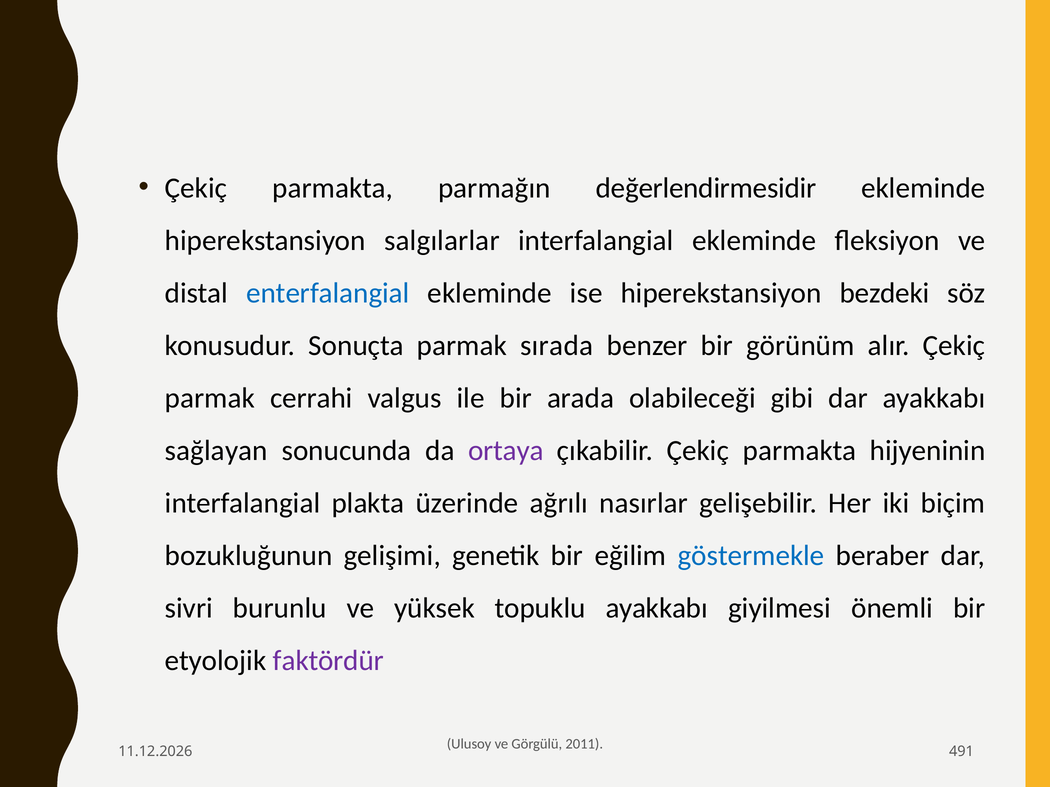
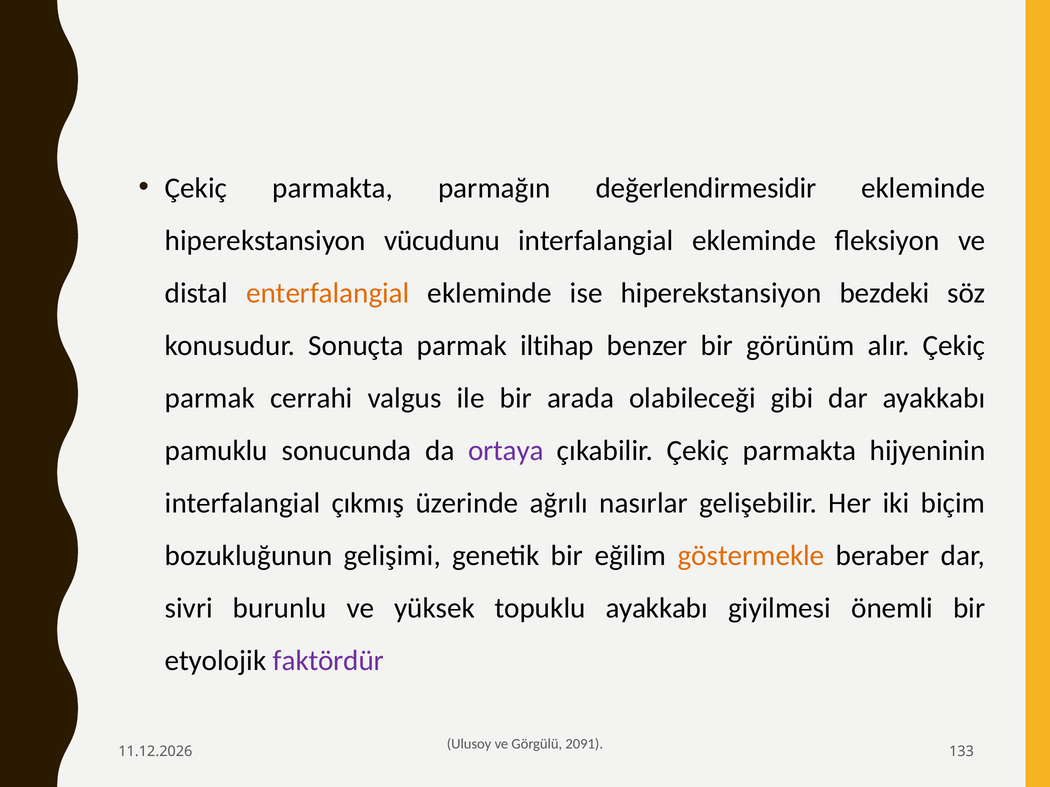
salgılarlar: salgılarlar -> vücudunu (442, 241)
enterfalangial colour: blue -> orange (328, 293)
sırada: sırada -> iltihap (557, 346)
sağlayan: sağlayan -> pamuklu (216, 451)
plakta: plakta -> çıkmış (368, 504)
göstermekle colour: blue -> orange (751, 556)
2011: 2011 -> 2091 (584, 744)
491: 491 -> 133 (961, 752)
